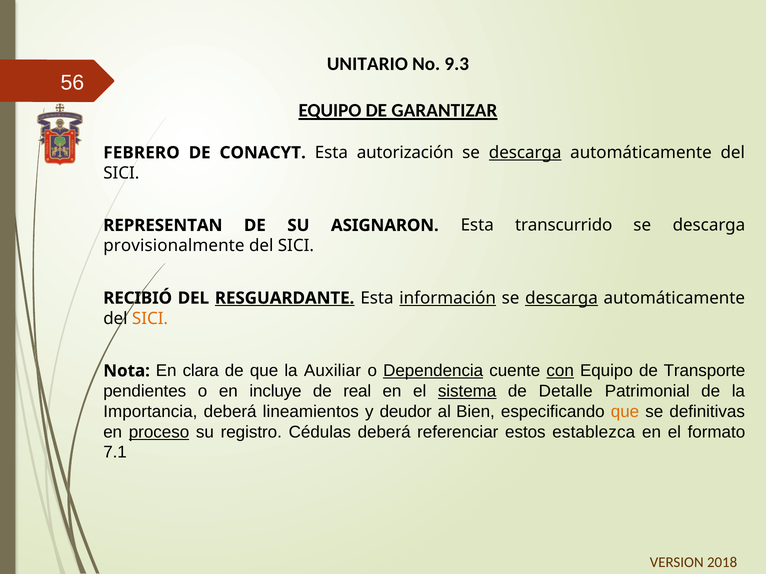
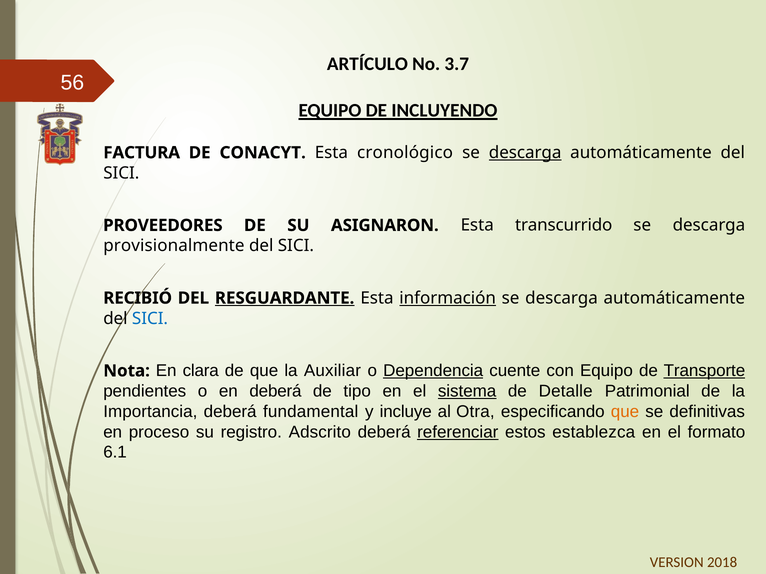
UNITARIO: UNITARIO -> ARTÍCULO (367, 64)
9.3: 9.3 -> 3.7 (457, 64)
GARANTIZAR: GARANTIZAR -> INCLUYENDO (444, 111)
FEBRERO: FEBRERO -> FACTURA (142, 153)
autorización: autorización -> cronológico (405, 153)
REPRESENTAN: REPRESENTAN -> PROVEEDORES (163, 226)
descarga underline: present -> none (562, 298)
SICI colour: orange -> blue (150, 319)
con underline: present -> none (560, 371)
Transporte underline: none -> present (704, 371)
en incluye: incluye -> deberá (276, 392)
real: real -> tipo (357, 392)
lineamientos: lineamientos -> fundamental (311, 412)
deudor: deudor -> incluye (406, 412)
Bien: Bien -> Otra (475, 412)
proceso underline: present -> none (159, 432)
Cédulas: Cédulas -> Adscrito (320, 432)
referenciar underline: none -> present (458, 432)
7.1: 7.1 -> 6.1 (115, 453)
